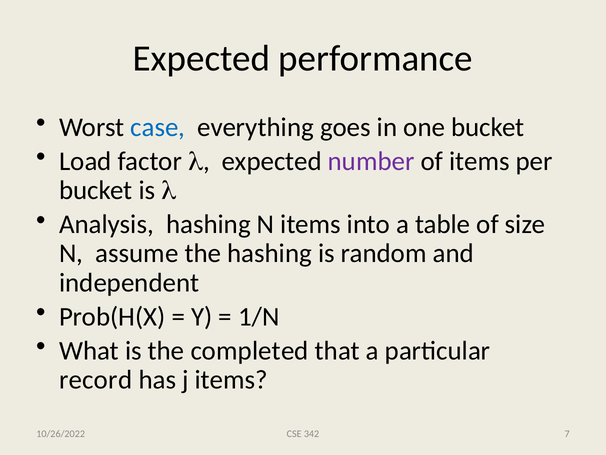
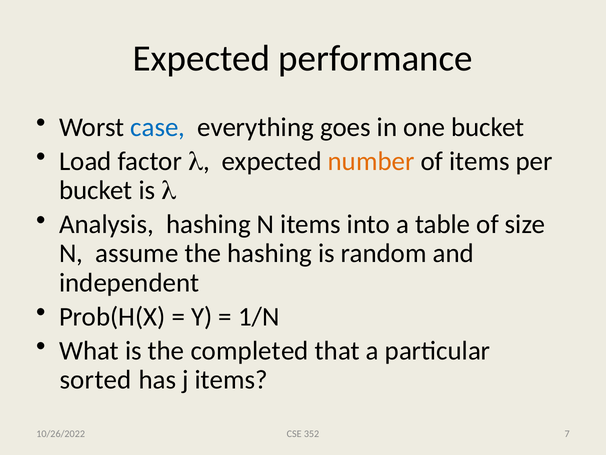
number colour: purple -> orange (371, 161)
record: record -> sorted (96, 379)
342: 342 -> 352 (312, 433)
